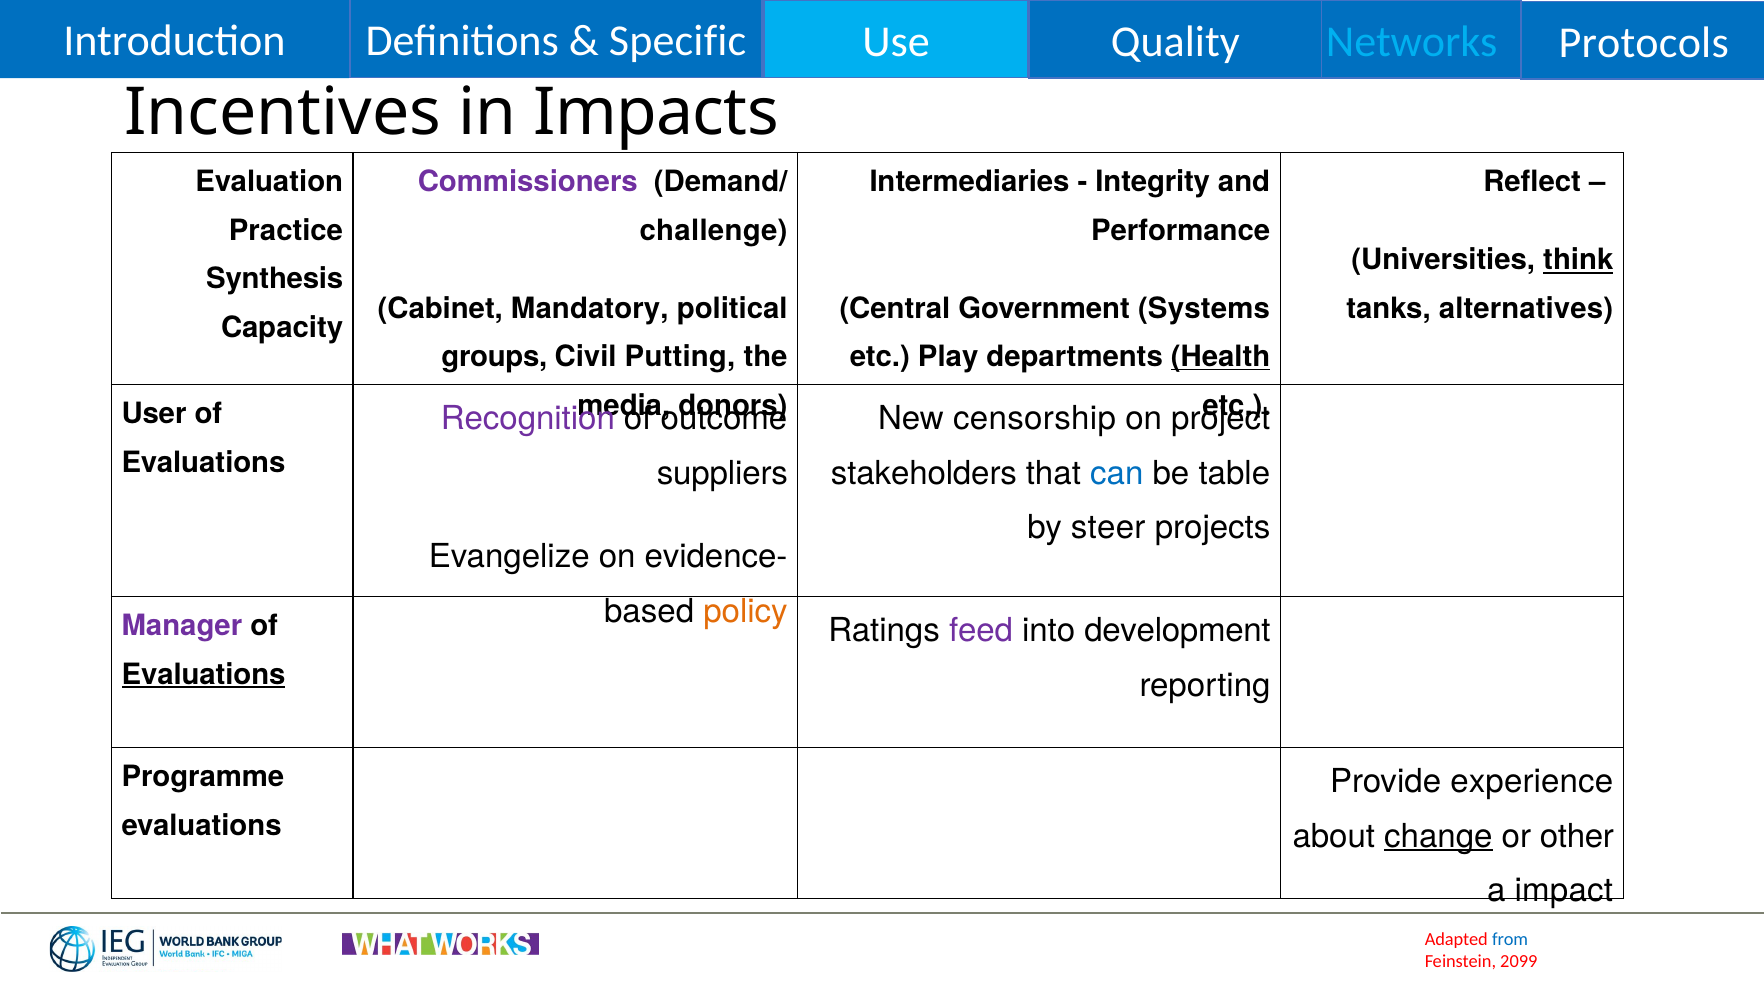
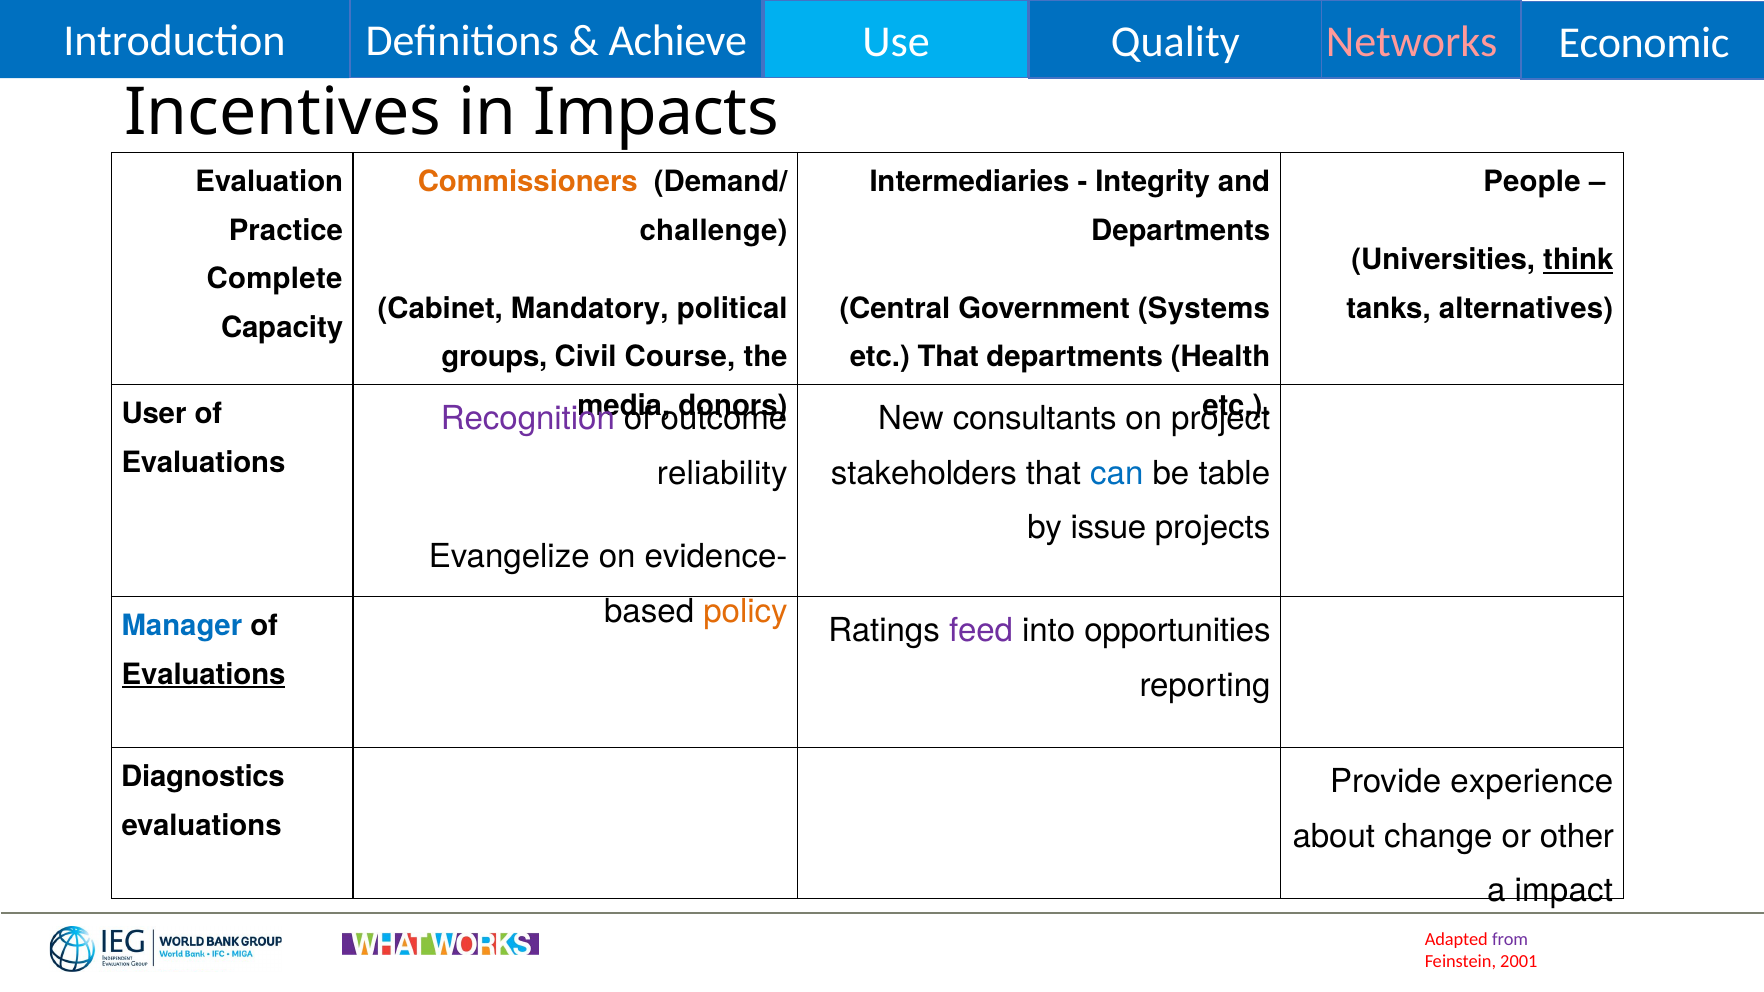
Specific: Specific -> Achieve (678, 41)
Networks colour: light blue -> pink (1412, 42)
Protocols: Protocols -> Economic (1644, 43)
Commissioners colour: purple -> orange (528, 182)
Reflect: Reflect -> People (1532, 182)
Performance: Performance -> Departments (1181, 231)
Synthesis: Synthesis -> Complete (274, 279)
Putting: Putting -> Course (680, 357)
etc Play: Play -> That (948, 357)
Health underline: present -> none (1221, 357)
censorship: censorship -> consultants (1035, 419)
suppliers: suppliers -> reliability (722, 473)
steer: steer -> issue (1108, 528)
Manager colour: purple -> blue (182, 626)
development: development -> opportunities (1177, 631)
Programme: Programme -> Diagnostics (203, 777)
change underline: present -> none (1438, 836)
from colour: blue -> purple (1510, 940)
2099: 2099 -> 2001 (1519, 962)
